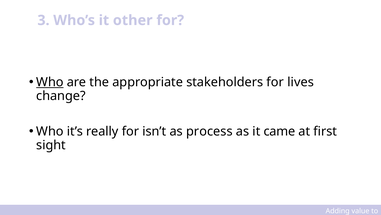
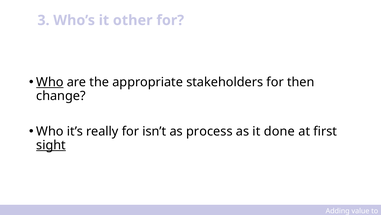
lives: lives -> then (301, 82)
came: came -> done (279, 131)
sight underline: none -> present (51, 145)
